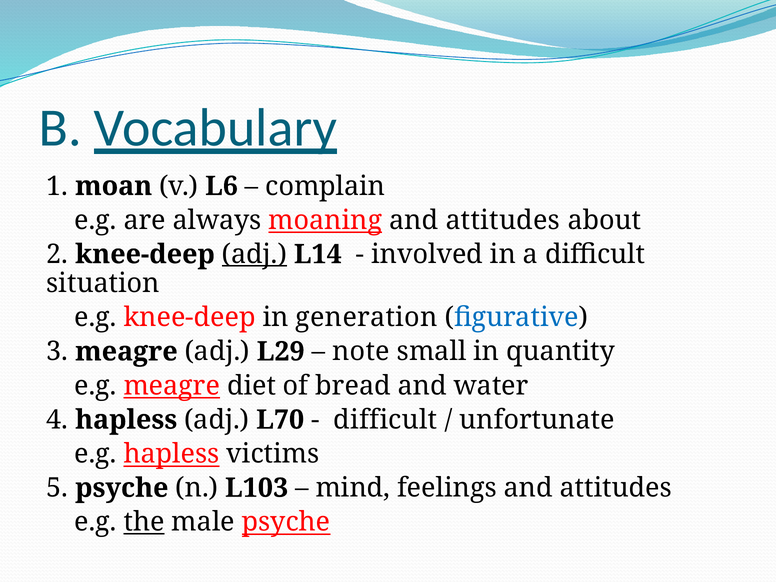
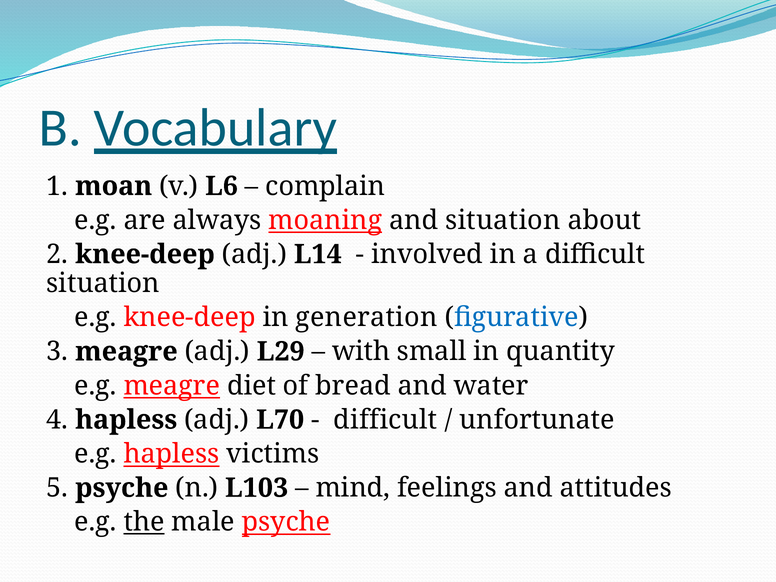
moaning and attitudes: attitudes -> situation (503, 220)
adj underline: present -> none (254, 254)
note: note -> with (361, 352)
